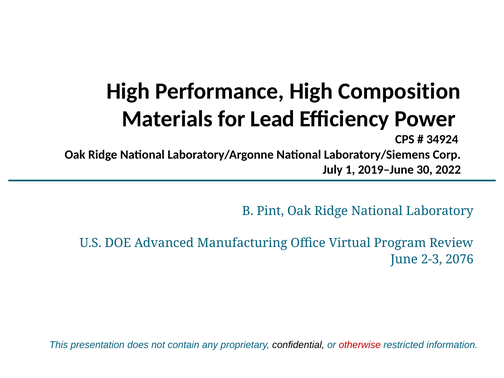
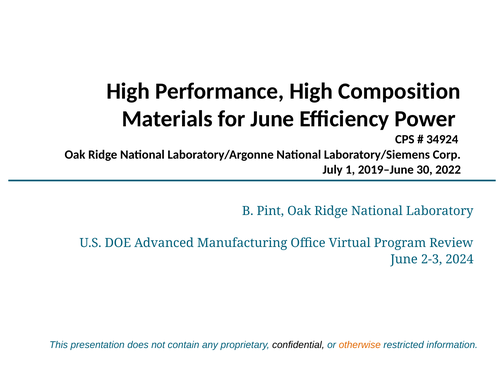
for Lead: Lead -> June (272, 119)
2076: 2076 -> 2024 (460, 259)
otherwise colour: red -> orange (360, 345)
